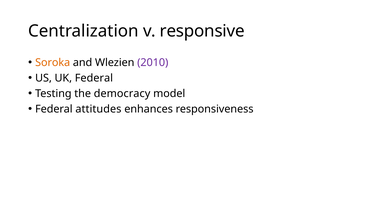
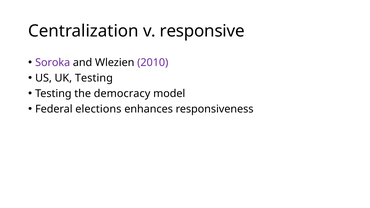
Soroka colour: orange -> purple (53, 63)
UK Federal: Federal -> Testing (94, 78)
attitudes: attitudes -> elections (98, 109)
